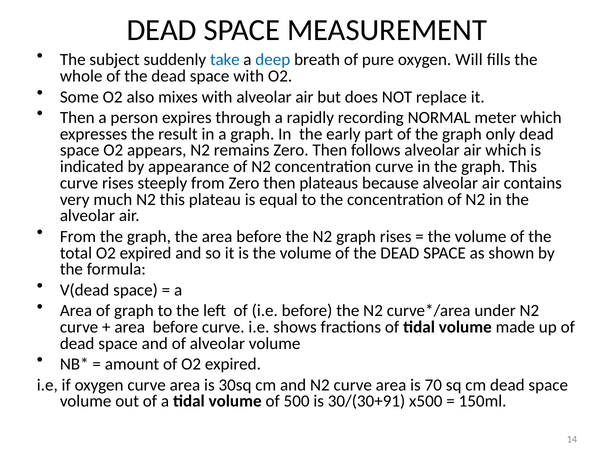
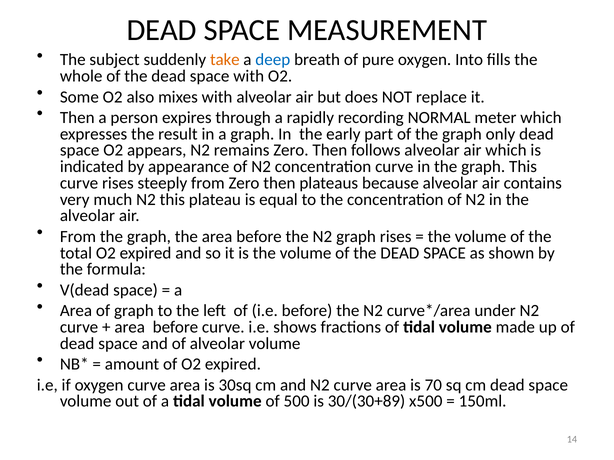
take colour: blue -> orange (225, 60)
Will: Will -> Into (469, 60)
30/(30+91: 30/(30+91 -> 30/(30+89 (367, 402)
